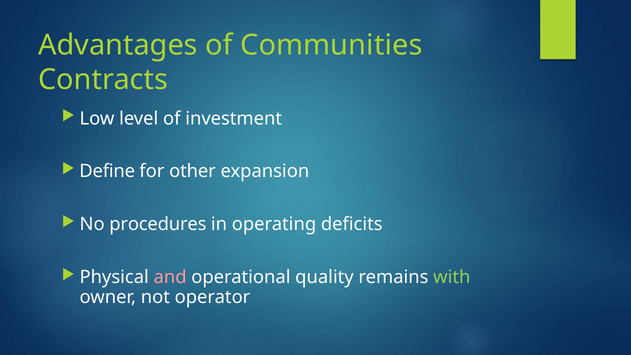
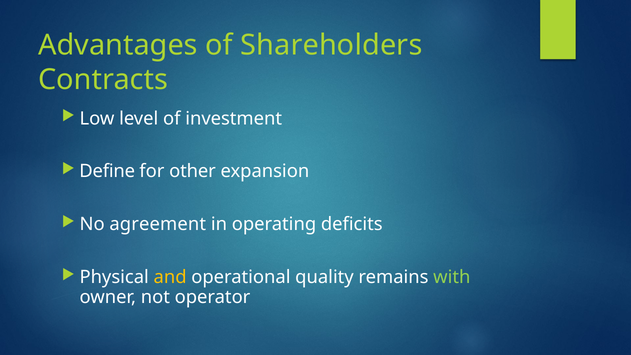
Communities: Communities -> Shareholders (331, 45)
procedures: procedures -> agreement (158, 224)
and colour: pink -> yellow (170, 277)
